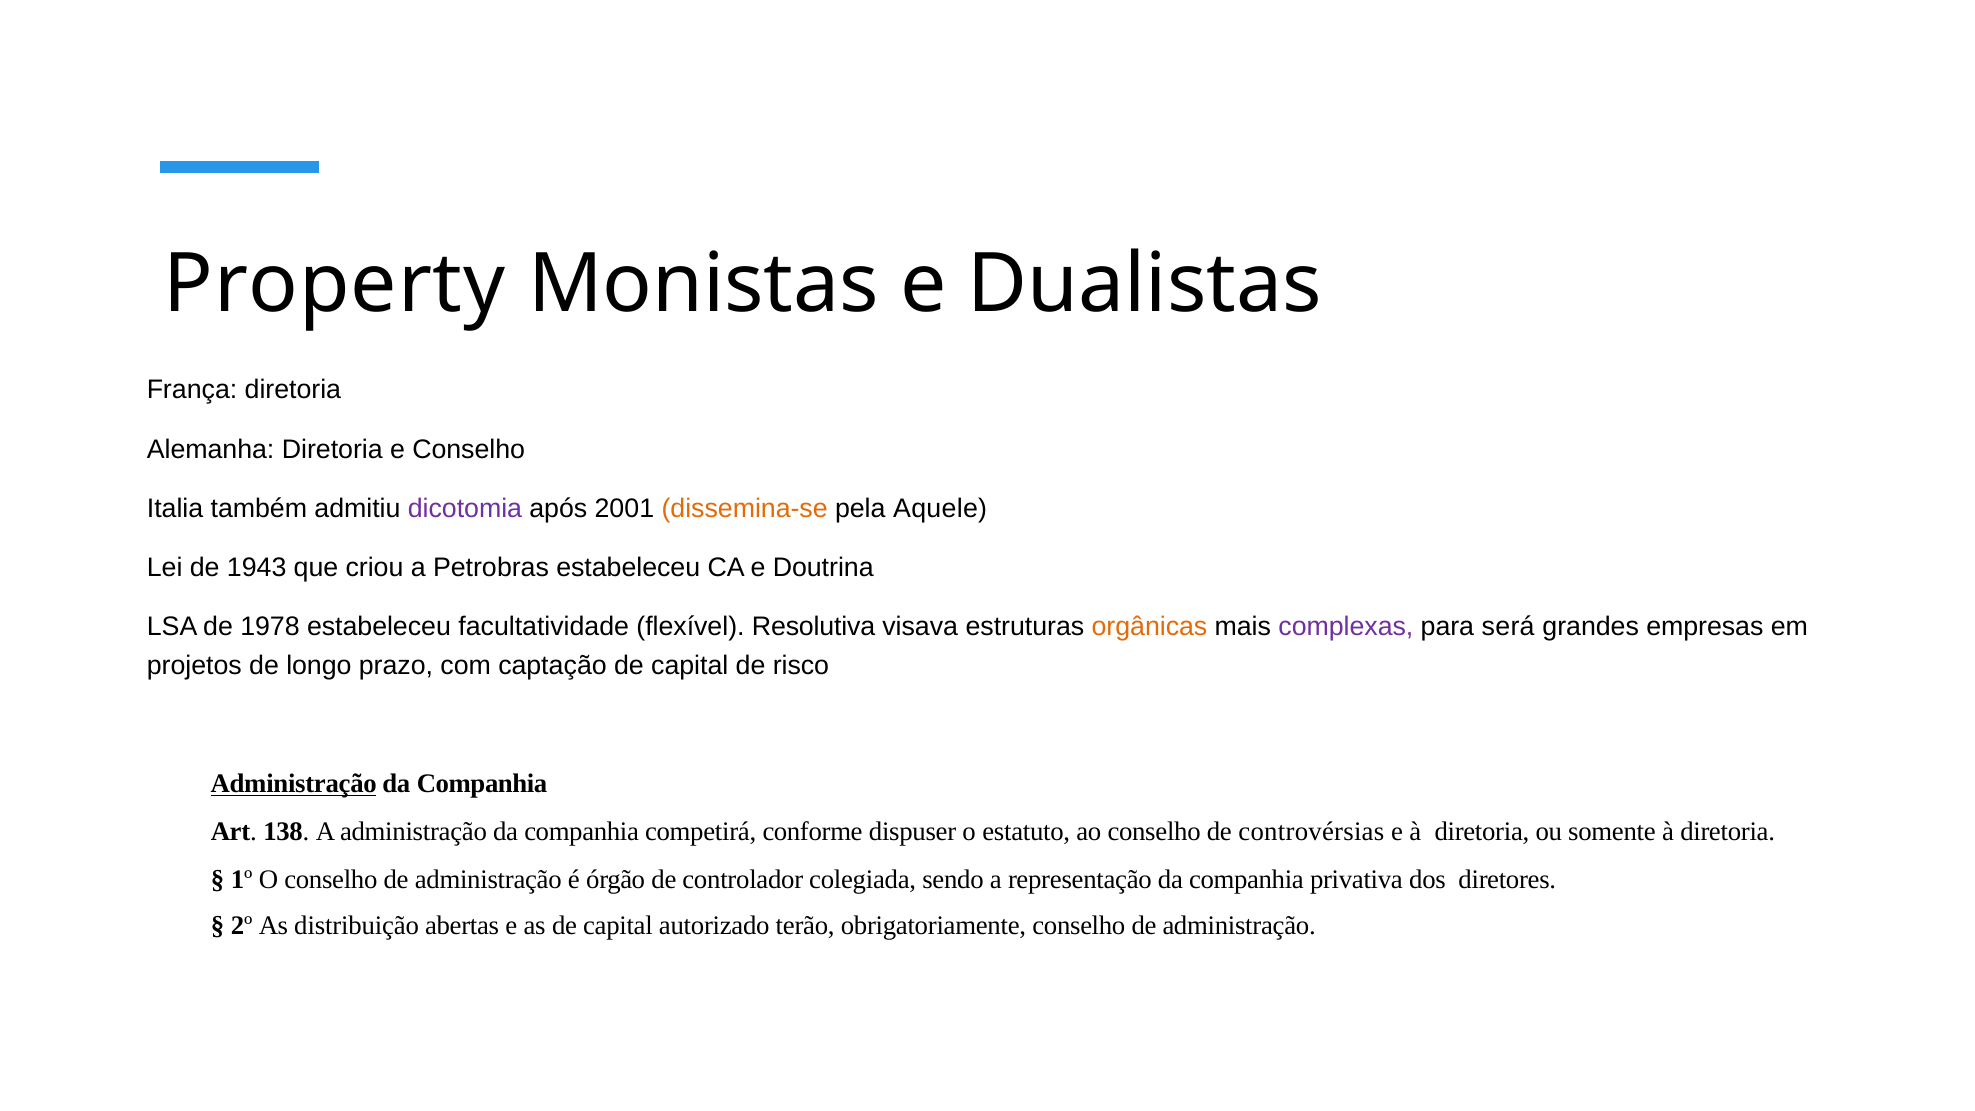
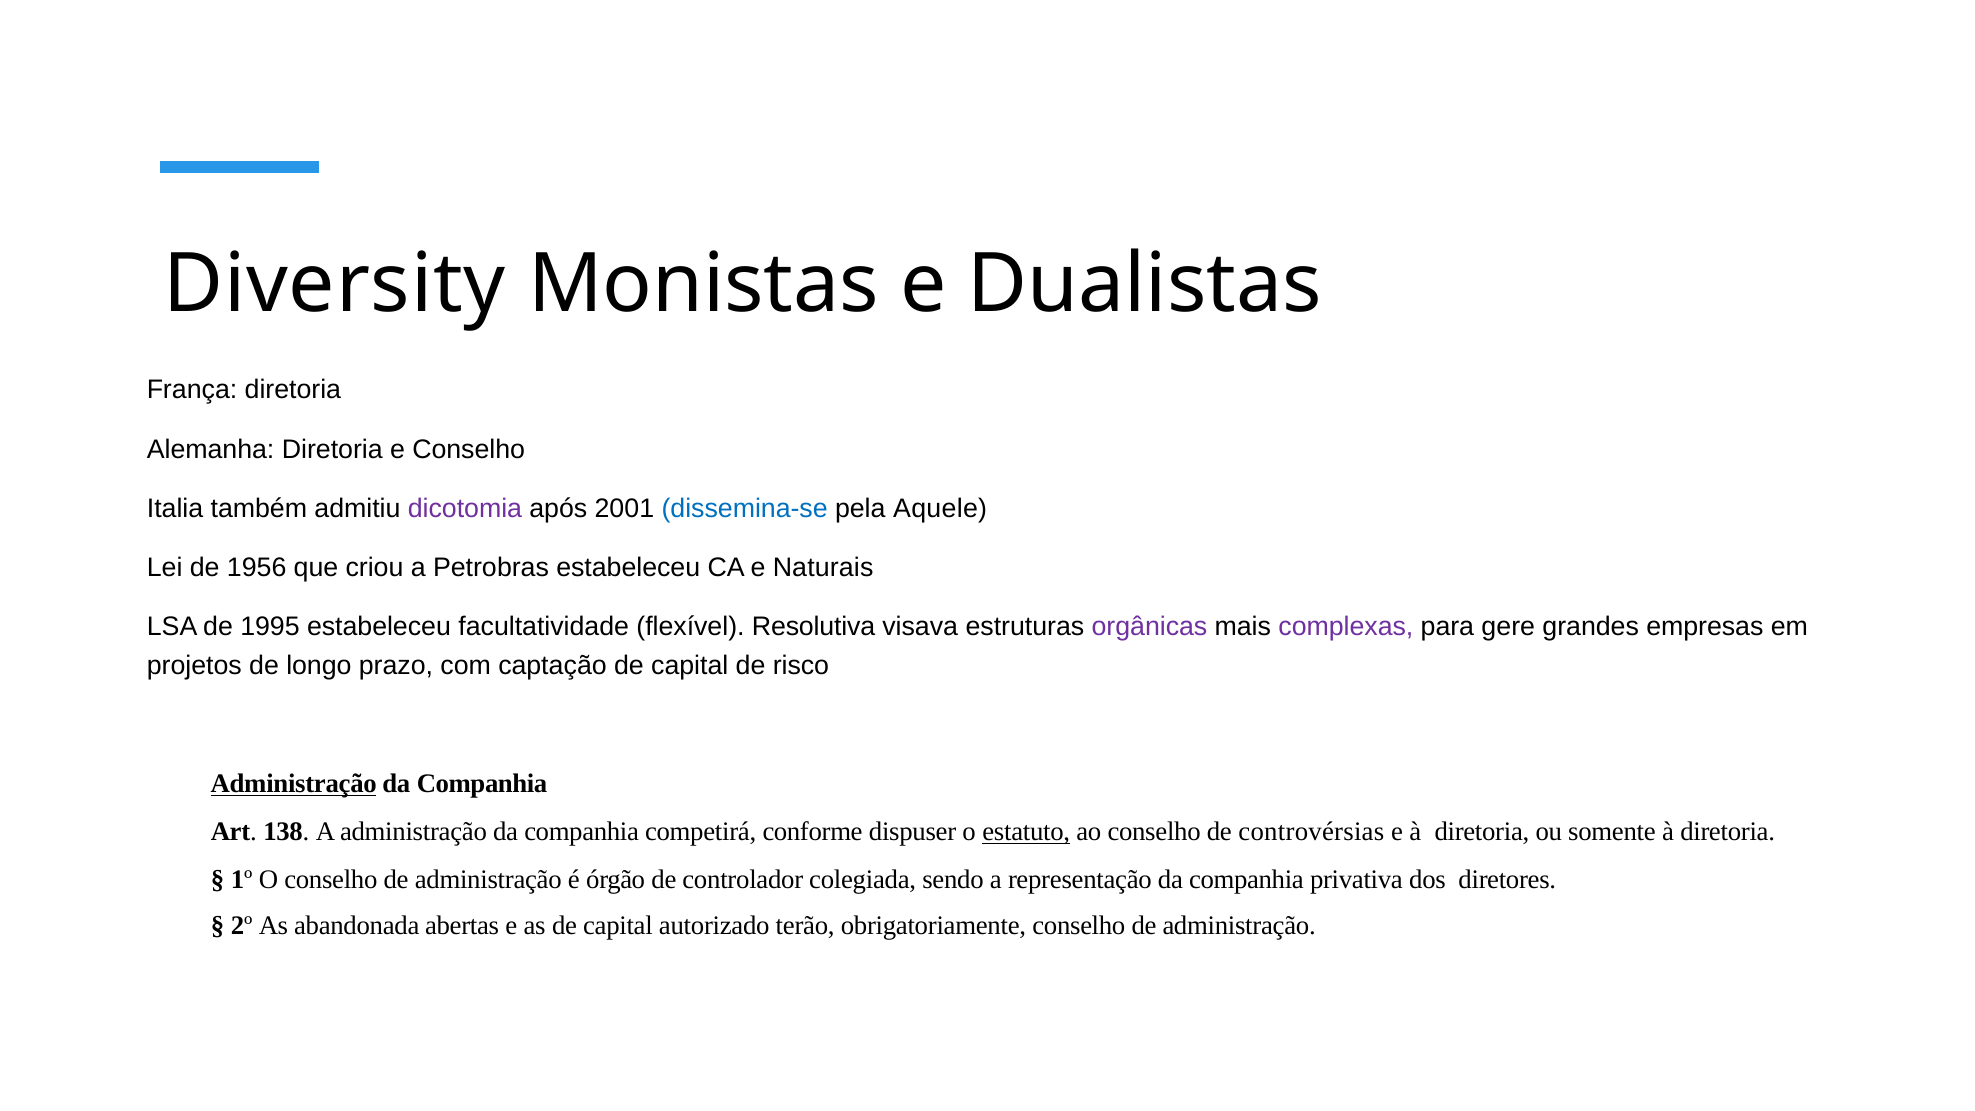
Property: Property -> Diversity (334, 285)
dissemina-se colour: orange -> blue (745, 508)
1943: 1943 -> 1956 (257, 567)
Doutrina: Doutrina -> Naturais (823, 567)
1978: 1978 -> 1995 (270, 627)
orgânicas colour: orange -> purple (1149, 627)
será: será -> gere (1508, 627)
estatuto underline: none -> present (1026, 832)
distribuição: distribuição -> abandonada (357, 926)
